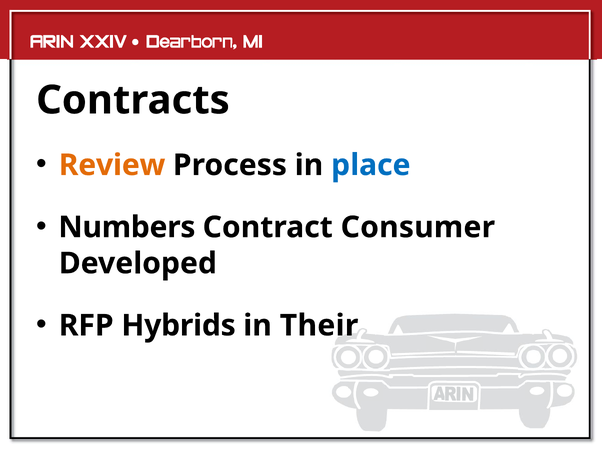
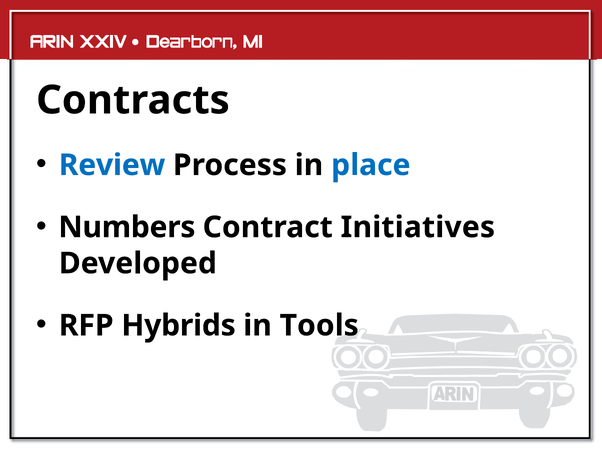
Review colour: orange -> blue (112, 165)
Consumer: Consumer -> Initiatives (418, 228)
Their: Their -> Tools (319, 326)
